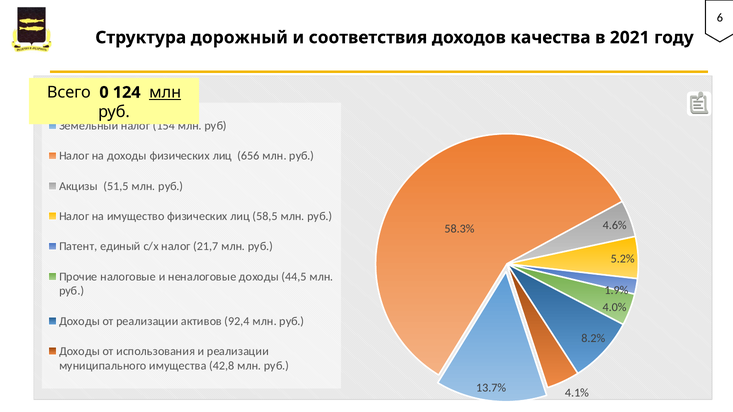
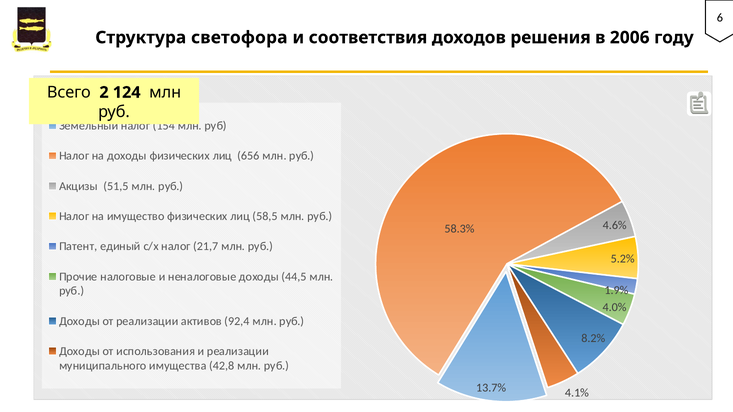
дорожный: дорожный -> светофора (239, 38)
качества: качества -> решения (551, 38)
2021: 2021 -> 2006 (630, 38)
0: 0 -> 2 (104, 92)
млн underline: present -> none (165, 92)
